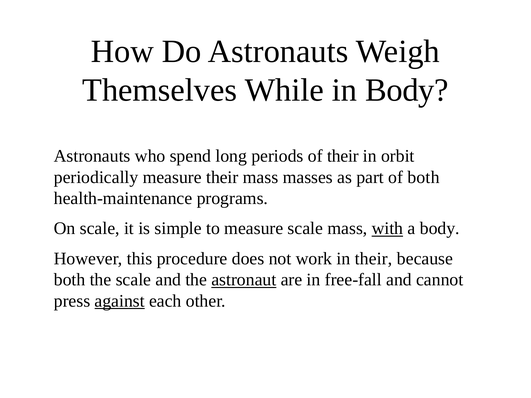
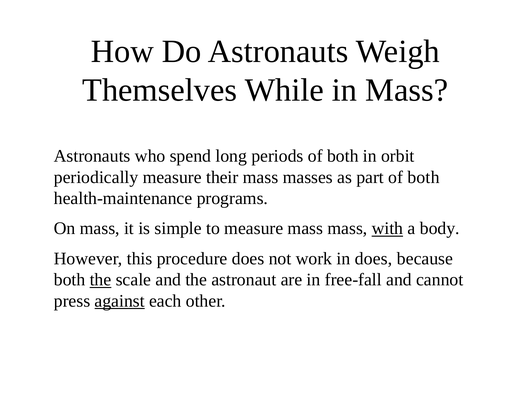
in Body: Body -> Mass (407, 90)
periods of their: their -> both (343, 156)
On scale: scale -> mass (100, 229)
measure scale: scale -> mass (305, 229)
in their: their -> does (374, 259)
the underline: none -> present (101, 280)
astronaut underline: present -> none (244, 280)
